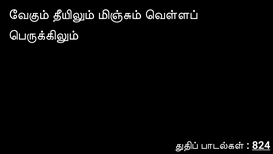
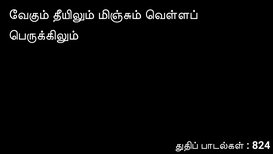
824 underline: present -> none (261, 145)
